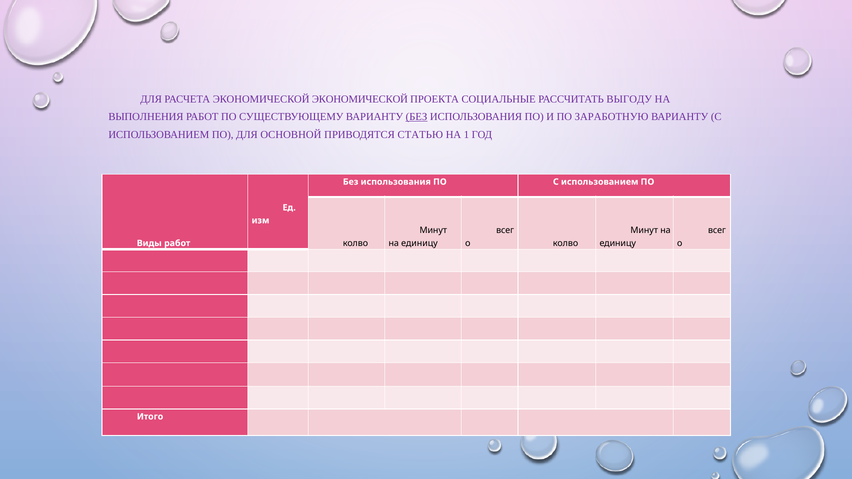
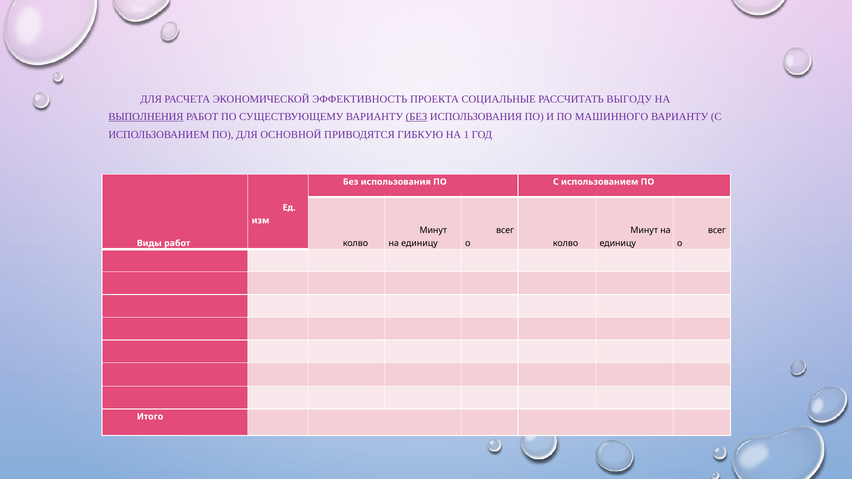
ЭКОНОМИЧЕСКОЙ ЭКОНОМИЧЕСКОЙ: ЭКОНОМИЧЕСКОЙ -> ЭФФЕКТИВНОСТЬ (360, 99)
ВЫПОЛНЕНИЯ underline: none -> present (146, 117)
ЗАРАБОТНУЮ: ЗАРАБОТНУЮ -> МАШИННОГО (612, 117)
СТАТЬЮ: СТАТЬЮ -> ГИБКУЮ (420, 135)
